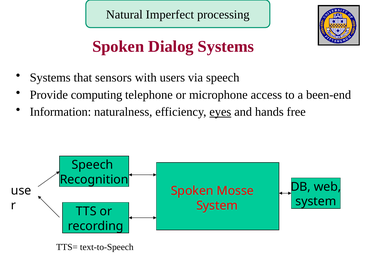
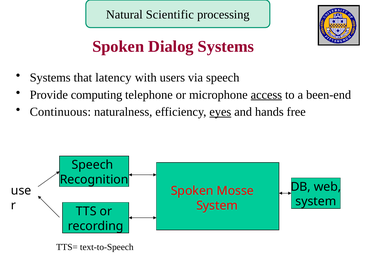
Imperfect: Imperfect -> Scientific (170, 15)
sensors: sensors -> latency (113, 78)
access underline: none -> present (266, 95)
Information: Information -> Continuous (60, 112)
